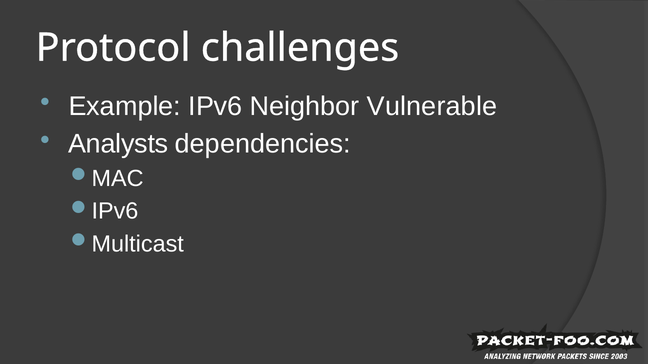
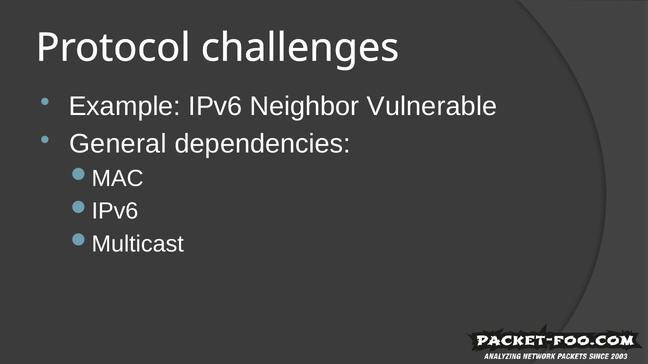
Analysts: Analysts -> General (118, 144)
